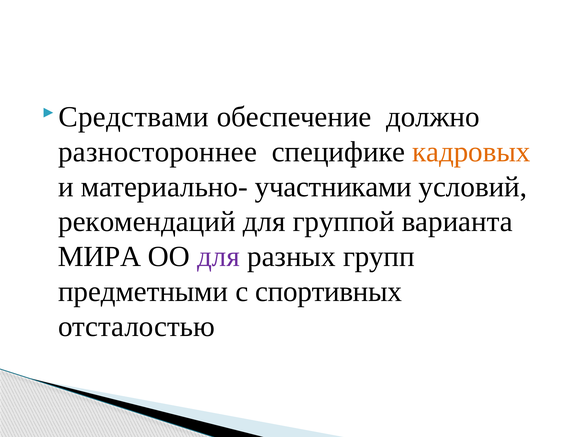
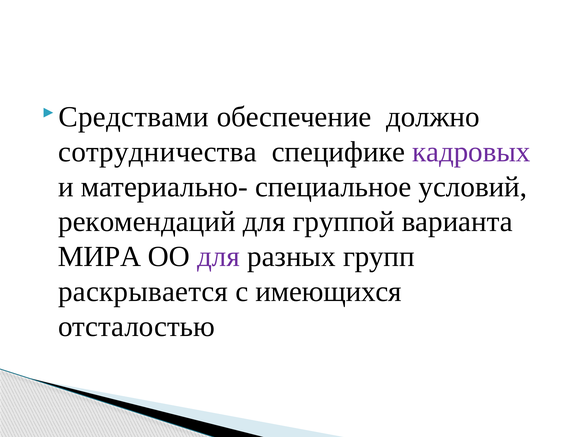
разностороннее: разностороннее -> сотрудничества (158, 152)
кадровых colour: orange -> purple (471, 152)
участниками: участниками -> специальное (333, 187)
предметными: предметными -> раскрывается (143, 291)
спортивных: спортивных -> имеющихся (329, 291)
